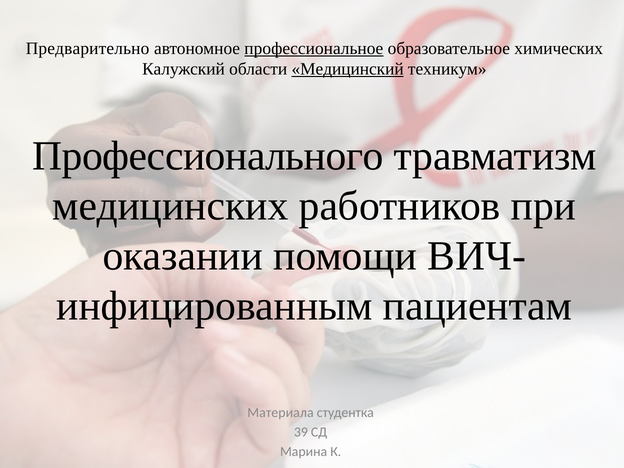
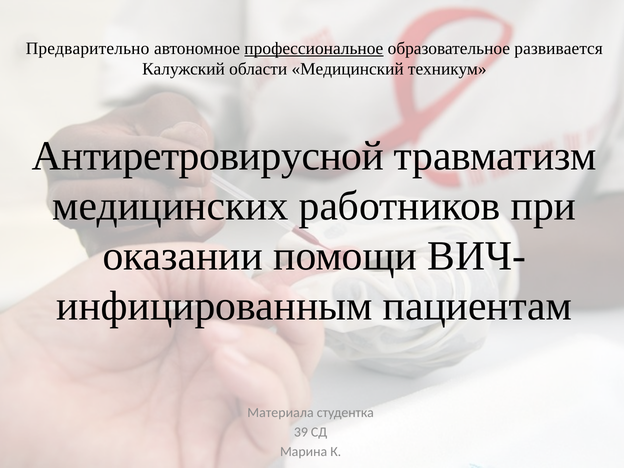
химических: химических -> развивается (559, 48)
Медицинский underline: present -> none (348, 69)
Профессионального: Профессионального -> Антиретровирусной (208, 156)
